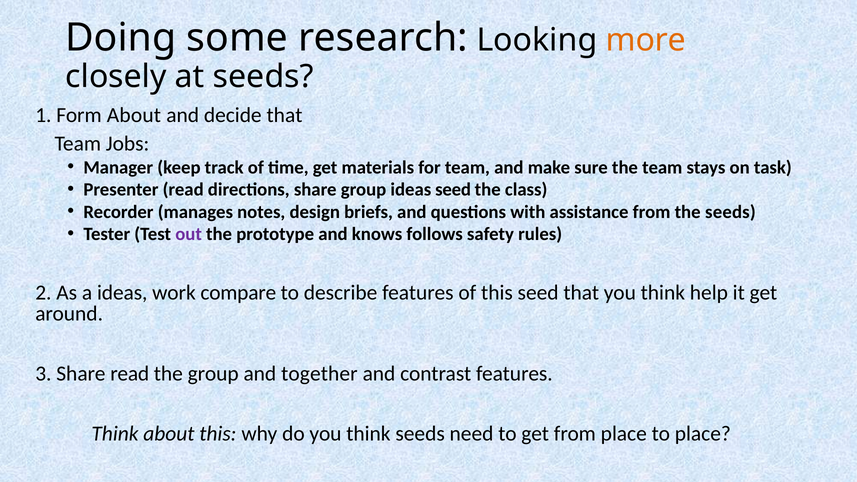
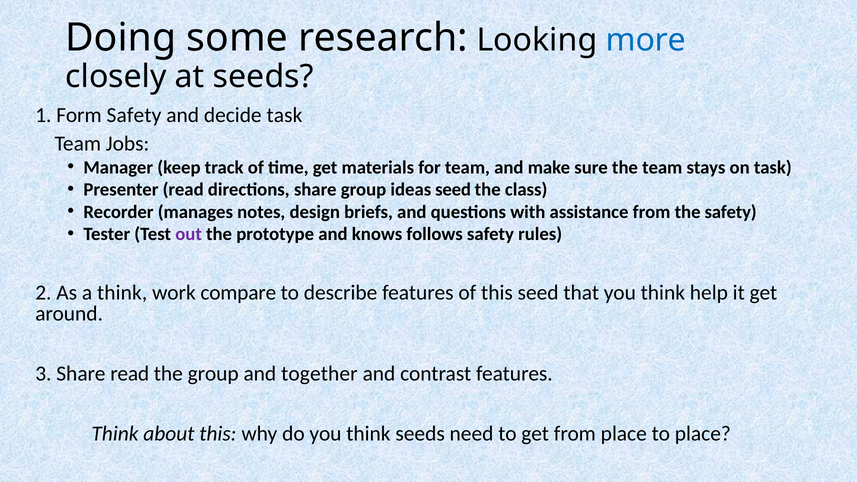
more colour: orange -> blue (646, 40)
Form About: About -> Safety (134, 115)
decide that: that -> task (284, 115)
the seeds: seeds -> safety (731, 212)
a ideas: ideas -> think (122, 293)
